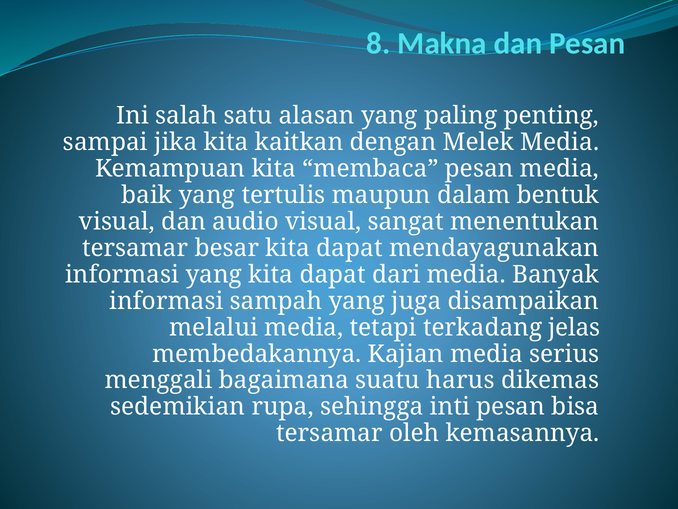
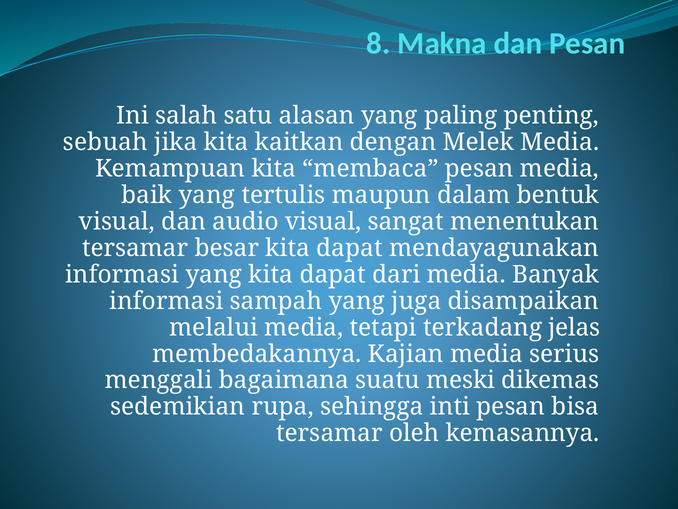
sampai: sampai -> sebuah (105, 142)
harus: harus -> meski (461, 380)
